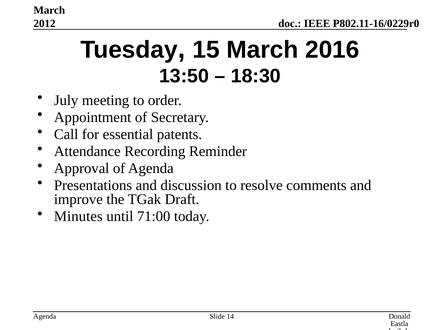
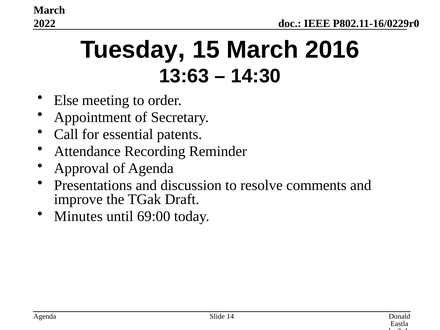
2012: 2012 -> 2022 (45, 23)
13:50: 13:50 -> 13:63 (184, 76)
18:30: 18:30 -> 14:30 (256, 76)
July: July -> Else (66, 100)
71:00: 71:00 -> 69:00 (154, 216)
